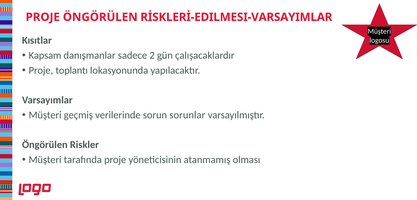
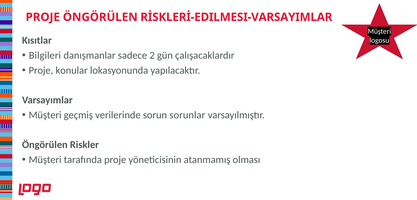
Kapsam: Kapsam -> Bilgileri (45, 55)
toplantı: toplantı -> konular (72, 70)
